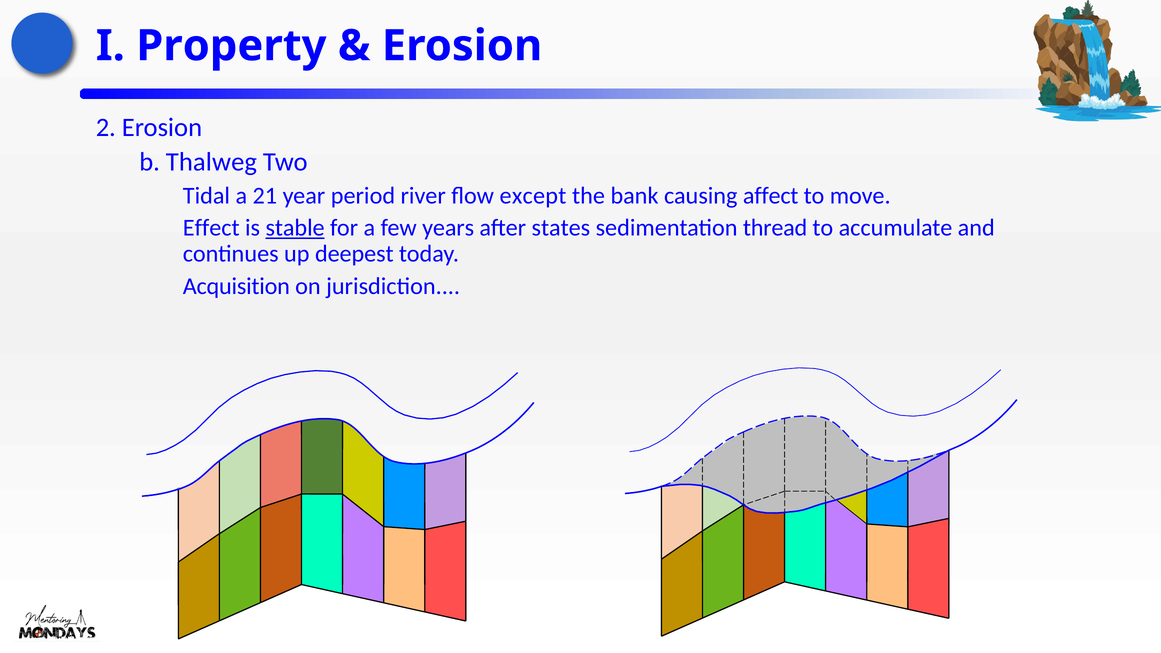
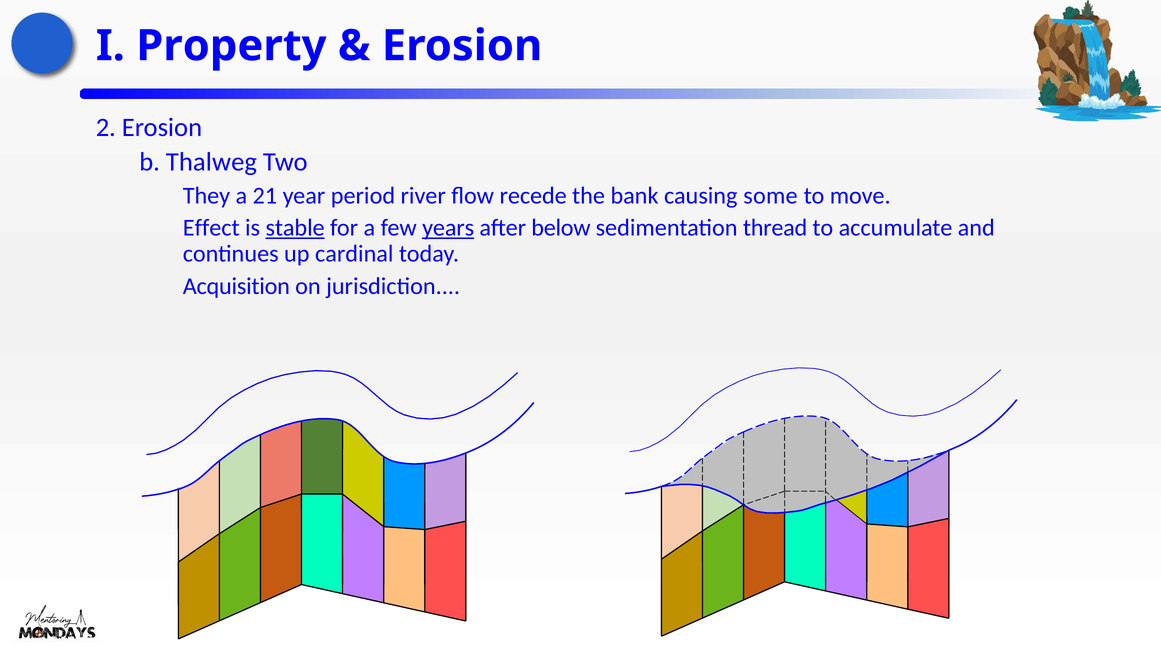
Tidal: Tidal -> They (206, 196)
except: except -> recede (533, 196)
affect: affect -> some (770, 196)
years underline: none -> present (448, 228)
states: states -> below (561, 228)
deepest: deepest -> cardinal (354, 254)
